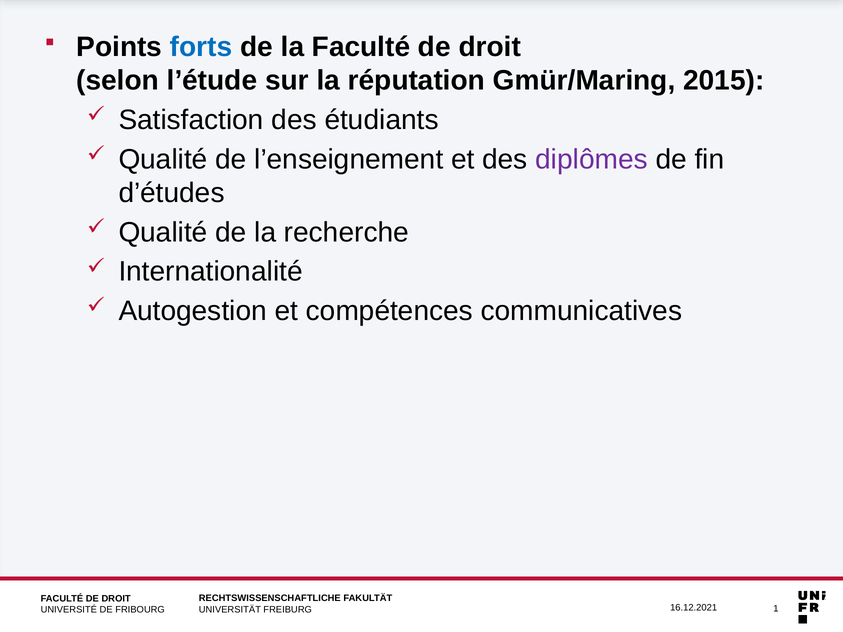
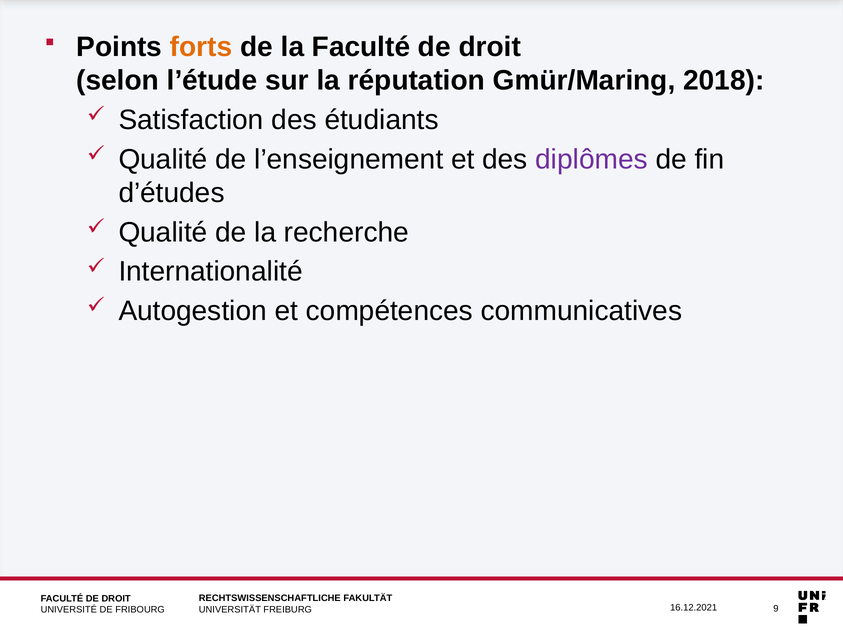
forts colour: blue -> orange (201, 47)
2015: 2015 -> 2018 (724, 81)
1: 1 -> 9 (776, 609)
